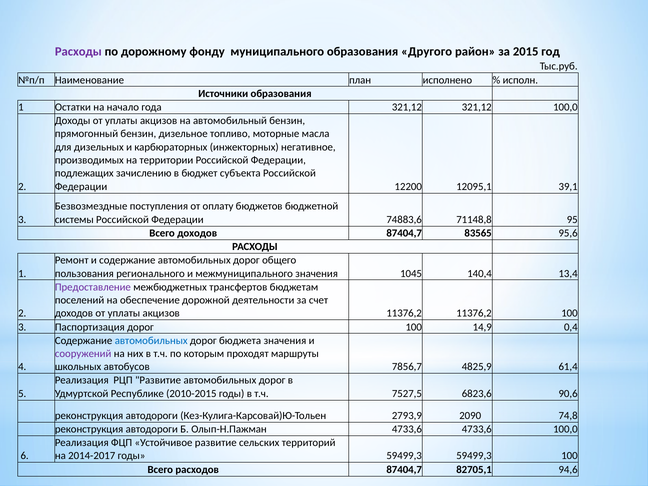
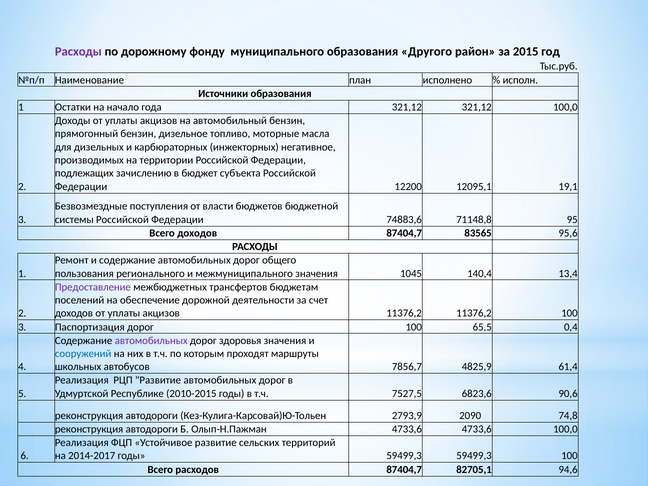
39,1: 39,1 -> 19,1 (568, 187)
оплату: оплату -> власти (218, 206)
14,9: 14,9 -> 65,5 (482, 327)
автомобильных colour: blue -> purple (151, 341)
бюджета: бюджета -> здоровья (240, 341)
сооружений colour: purple -> blue (83, 354)
